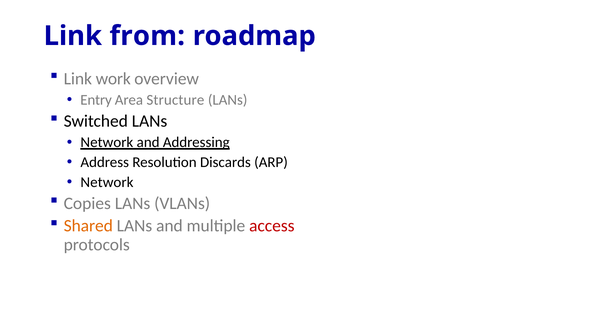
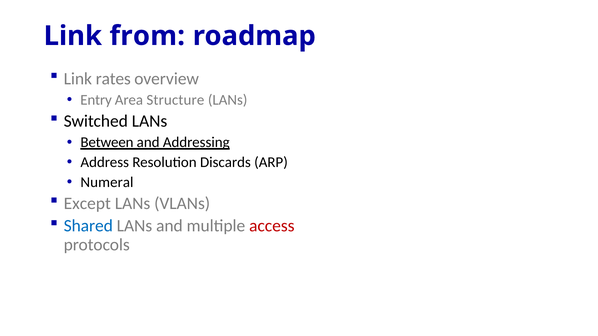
work: work -> rates (113, 79)
Network: Network -> Between (107, 143)
Network: Network -> Numeral (107, 182)
Copies: Copies -> Except (87, 204)
Shared colour: orange -> blue (88, 226)
